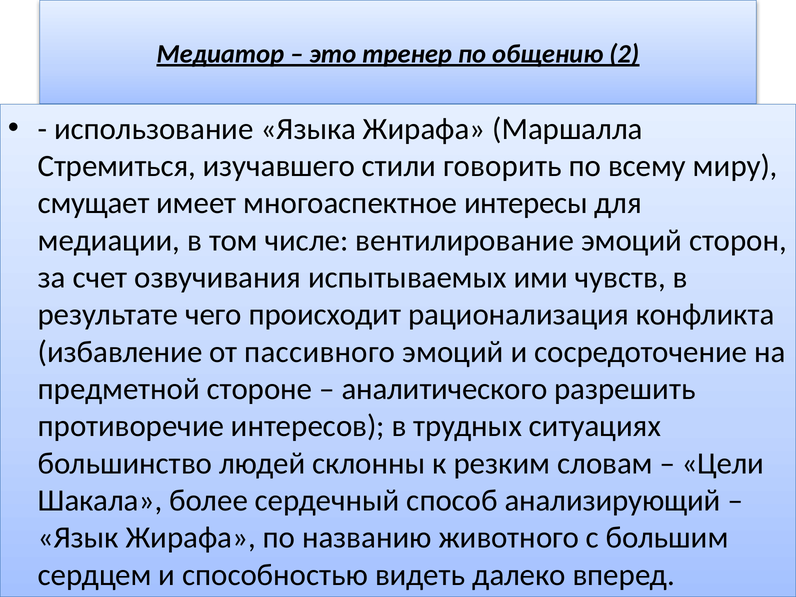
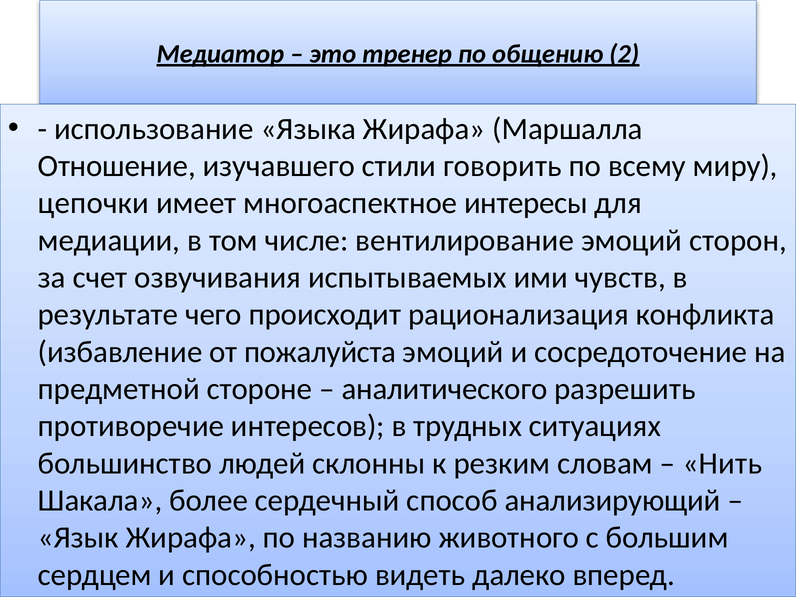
Стремиться: Стремиться -> Отношение (117, 166)
смущает: смущает -> цепочки (93, 203)
пассивного: пассивного -> пожалуйста (320, 352)
Цели: Цели -> Нить (722, 463)
